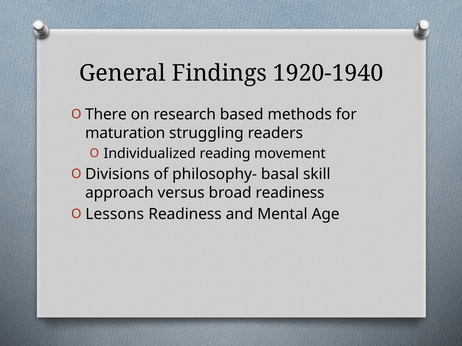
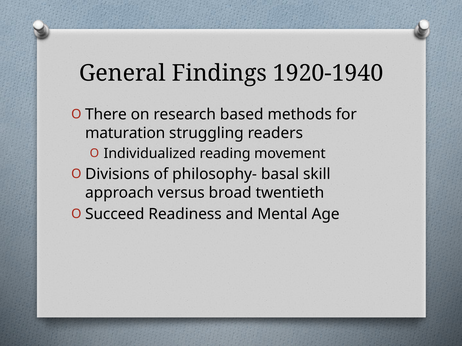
broad readiness: readiness -> twentieth (290, 193)
Lessons: Lessons -> Succeed (115, 214)
